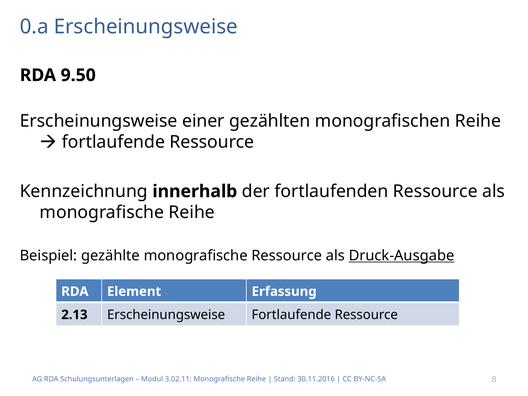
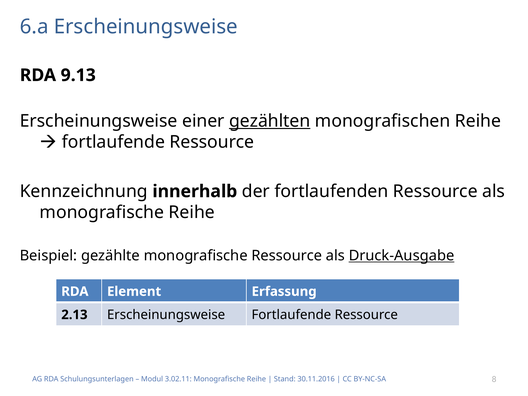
0.a: 0.a -> 6.a (34, 27)
9.50: 9.50 -> 9.13 (78, 75)
gezählten underline: none -> present (270, 121)
